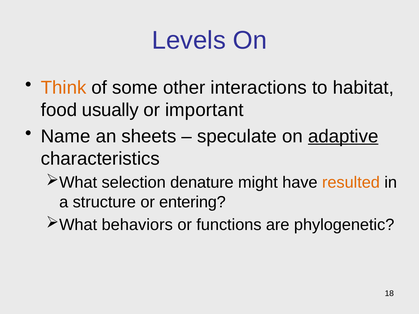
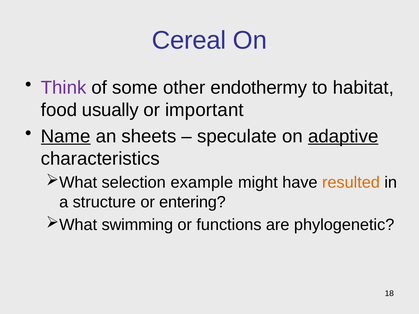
Levels: Levels -> Cereal (189, 41)
Think colour: orange -> purple (64, 88)
interactions: interactions -> endothermy (259, 88)
Name underline: none -> present (66, 136)
denature: denature -> example (202, 183)
behaviors: behaviors -> swimming (137, 225)
